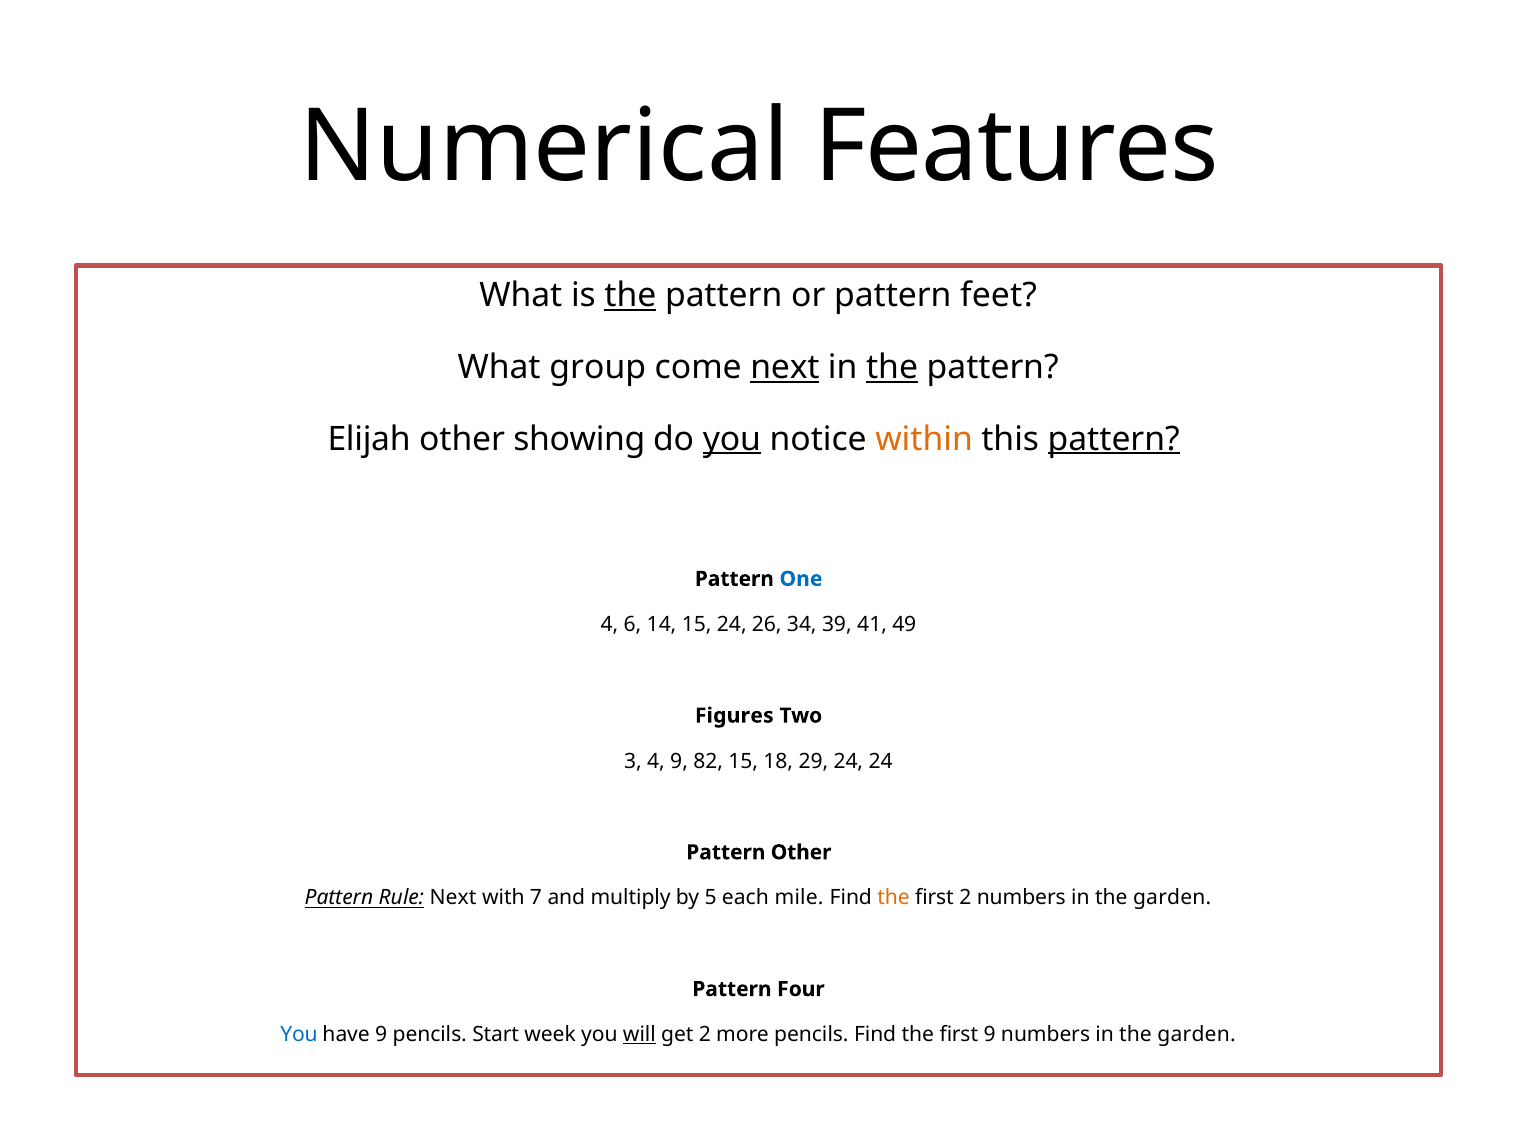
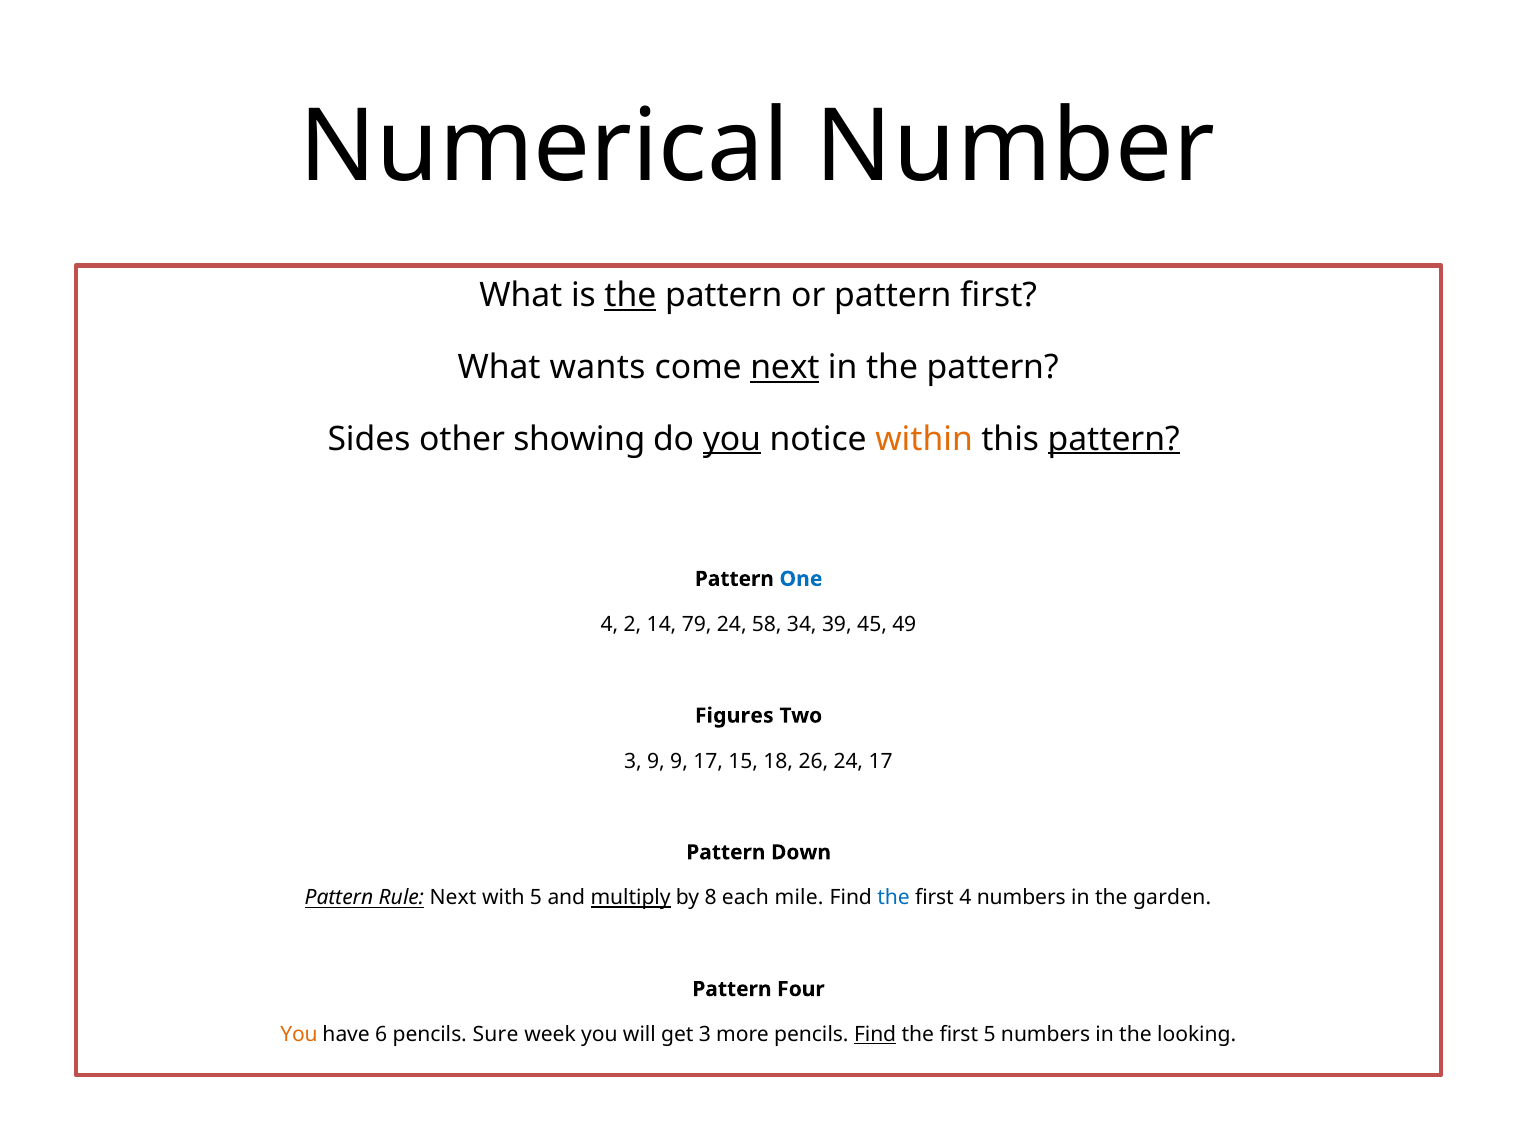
Features: Features -> Number (1016, 147)
pattern feet: feet -> first (999, 296)
group: group -> wants (598, 367)
the underline: present -> none (892, 367)
Elijah: Elijah -> Sides (369, 439)
6: 6 -> 2 (633, 624)
14 15: 15 -> 79 (697, 624)
26: 26 -> 58 (767, 624)
41: 41 -> 45 (872, 624)
3 4: 4 -> 9 (656, 761)
9 82: 82 -> 17 (708, 761)
29: 29 -> 26 (813, 761)
24 24: 24 -> 17 (881, 761)
Pattern Other: Other -> Down (801, 852)
with 7: 7 -> 5 (536, 898)
multiply underline: none -> present (631, 898)
5: 5 -> 8 (711, 898)
the colour: orange -> blue (894, 898)
first 2: 2 -> 4 (965, 898)
You colour: blue -> orange (299, 1034)
have 9: 9 -> 6 (381, 1034)
Start: Start -> Sure (496, 1034)
will underline: present -> none (639, 1034)
get 2: 2 -> 3 (705, 1034)
Find underline: none -> present (875, 1034)
first 9: 9 -> 5 (990, 1034)
garden: garden -> looking (1197, 1034)
